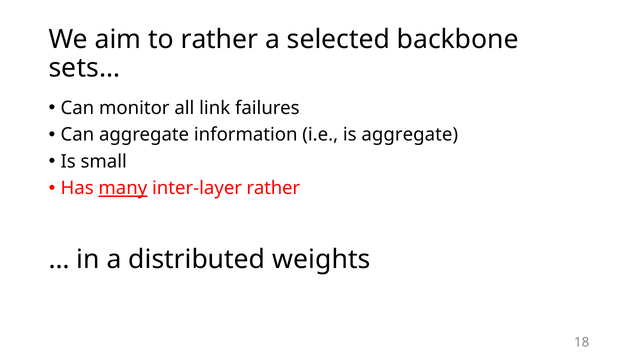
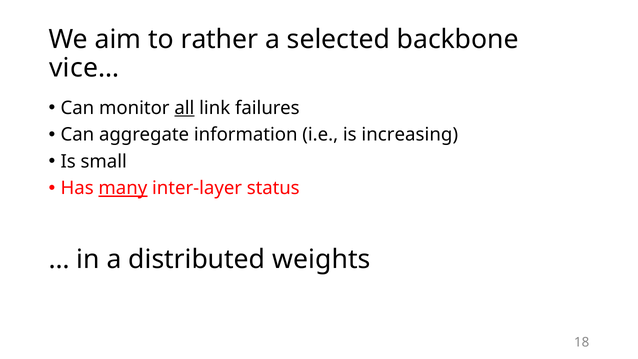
sets…: sets… -> vice… (84, 68)
all underline: none -> present (184, 108)
is aggregate: aggregate -> increasing (410, 135)
inter-layer rather: rather -> status (273, 188)
